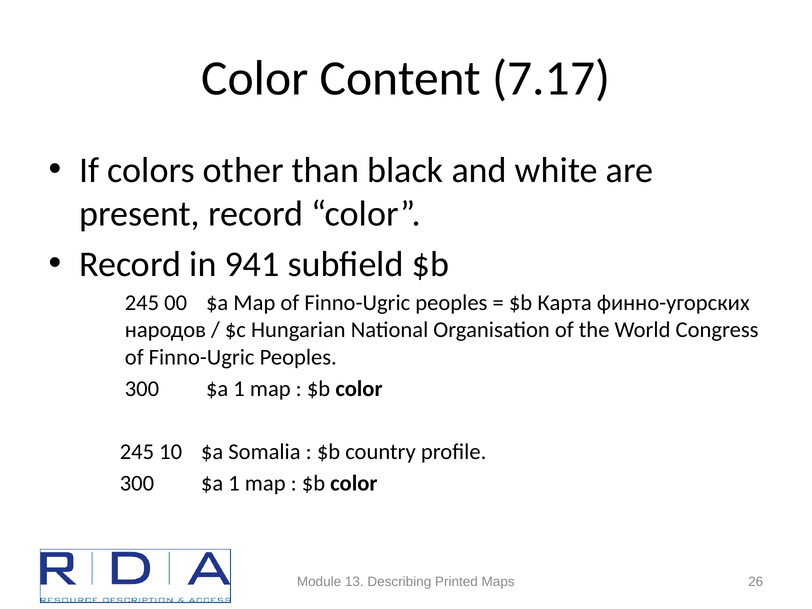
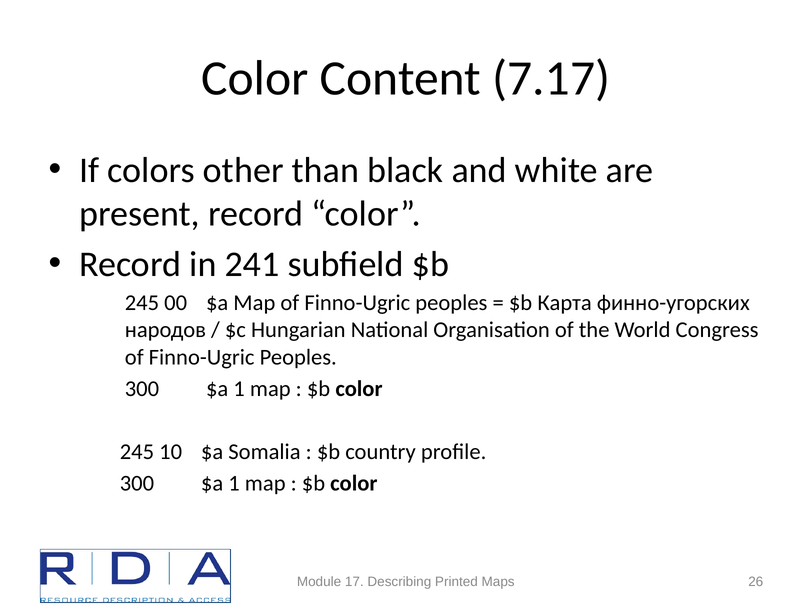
941: 941 -> 241 (252, 264)
13: 13 -> 17 (354, 582)
